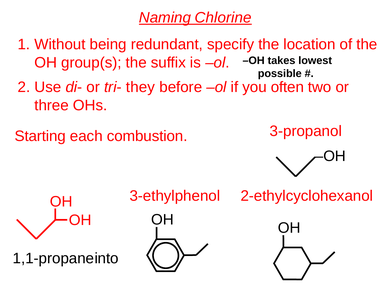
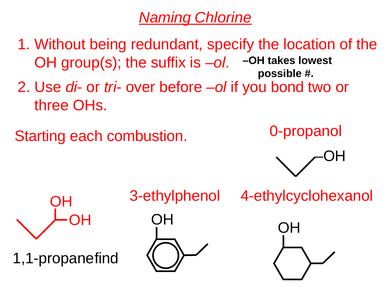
they: they -> over (141, 87)
often: often -> bond (287, 87)
3-propanol: 3-propanol -> 0-propanol (306, 131)
2-ethylcyclohexanol: 2-ethylcyclohexanol -> 4-ethylcyclohexanol (307, 196)
into: into -> find (106, 258)
